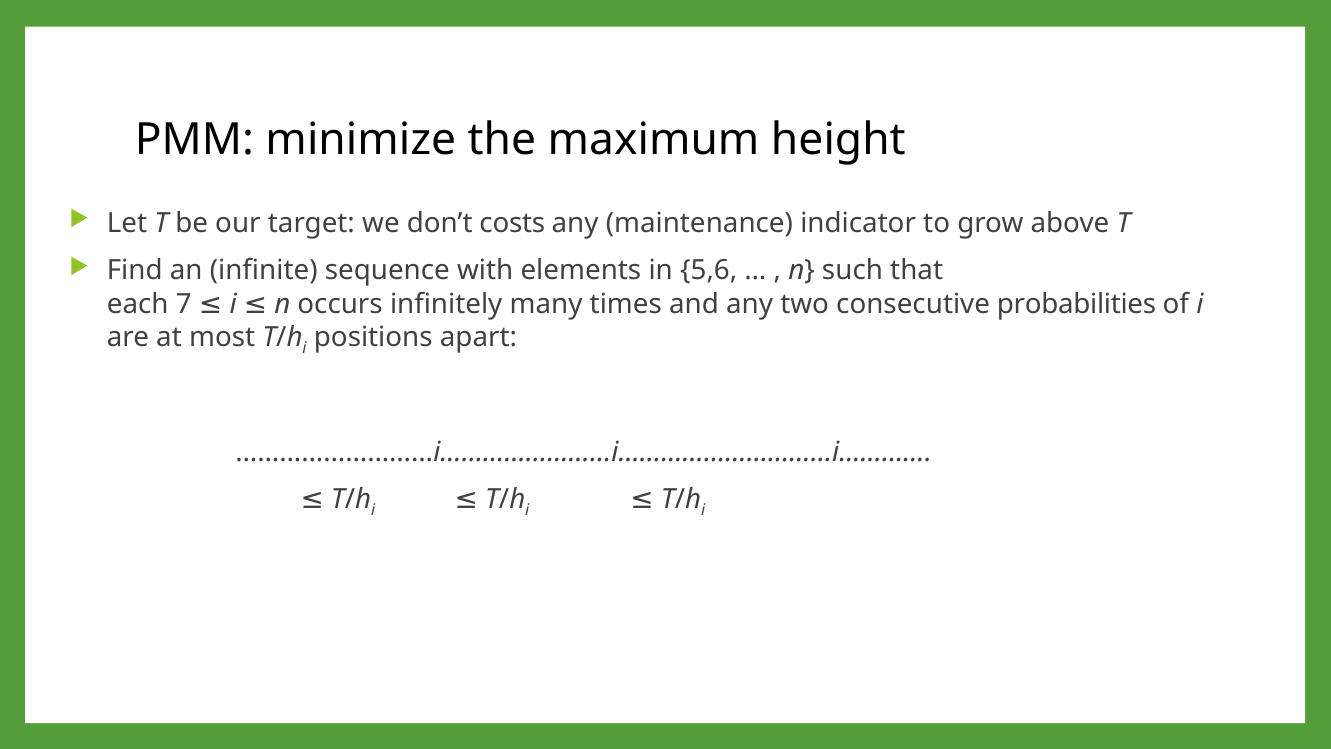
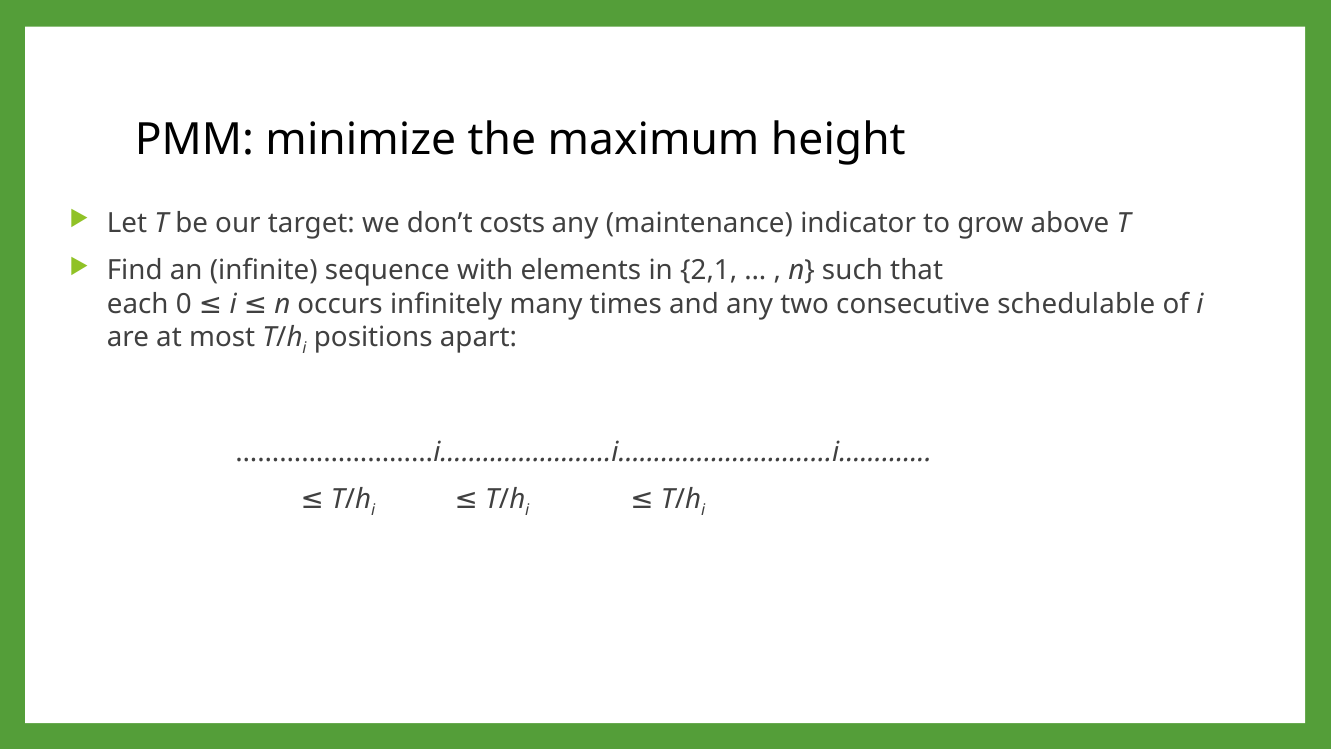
5,6: 5,6 -> 2,1 (709, 271)
7: 7 -> 0 (184, 304)
probabilities: probabilities -> schedulable (1076, 304)
